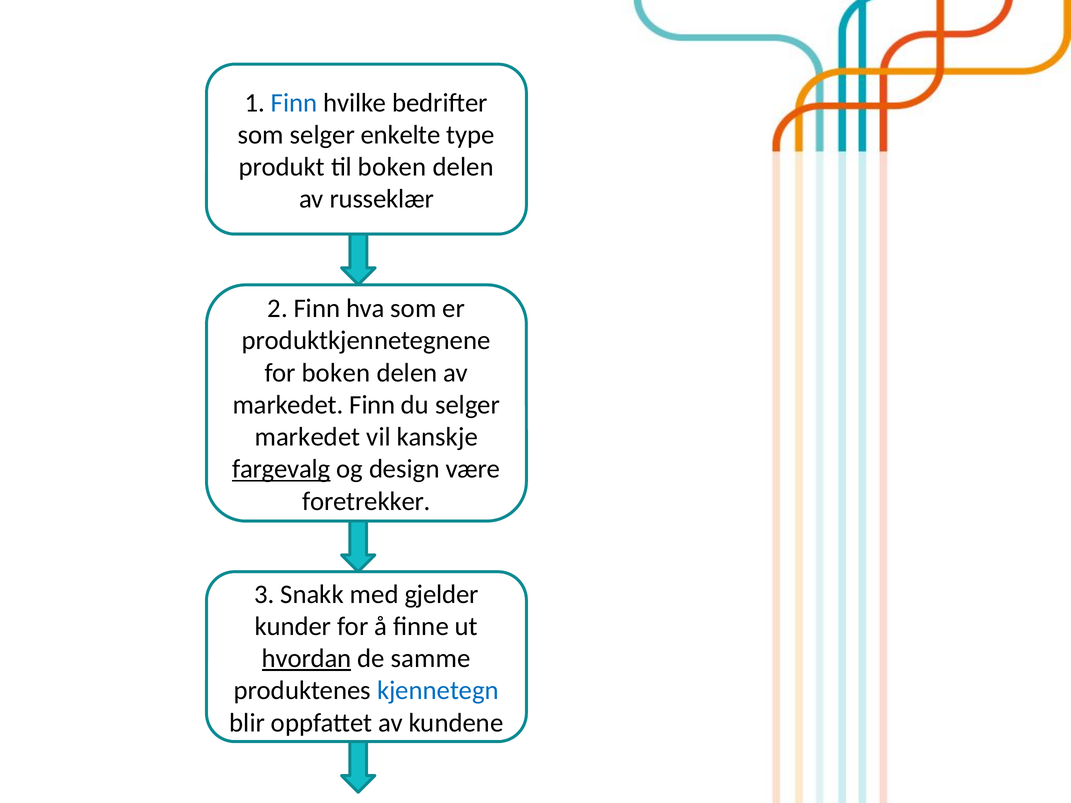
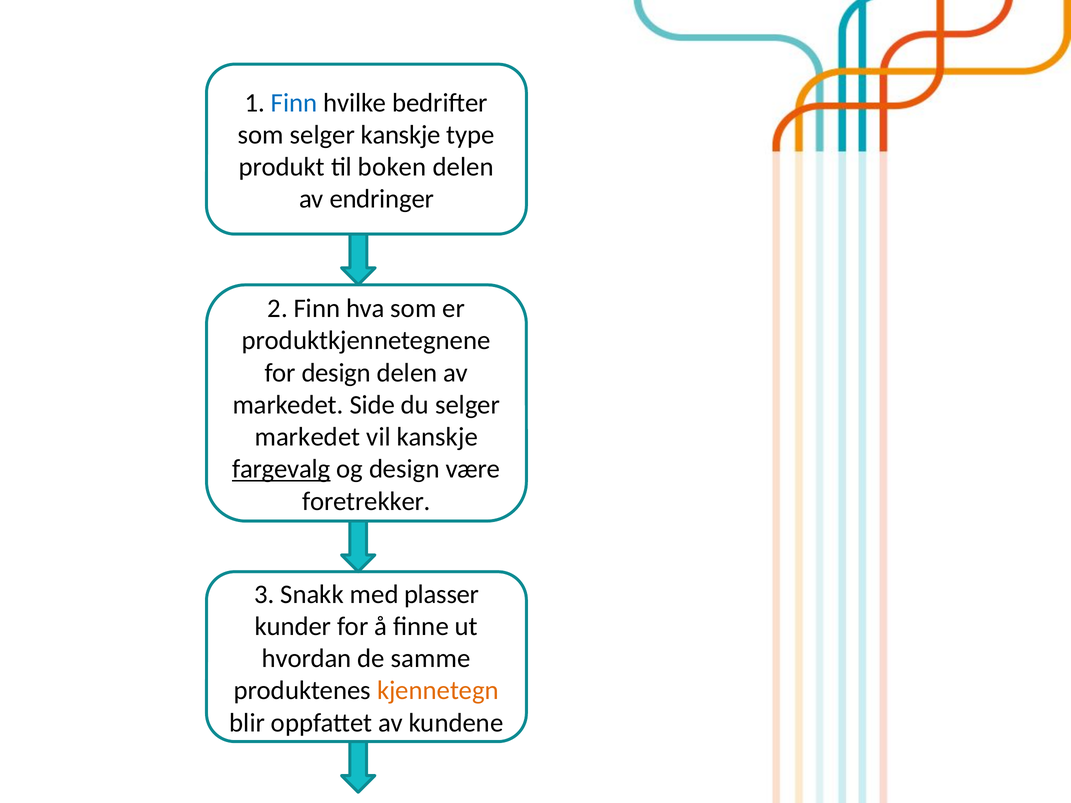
selger enkelte: enkelte -> kanskje (401, 135)
russeklær: russeklær -> endringer (382, 199)
for boken: boken -> design (336, 373)
markedet Finn: Finn -> Side (372, 405)
gjelder: gjelder -> plasser (442, 594)
hvordan underline: present -> none (307, 659)
kjennetegn colour: blue -> orange (438, 691)
